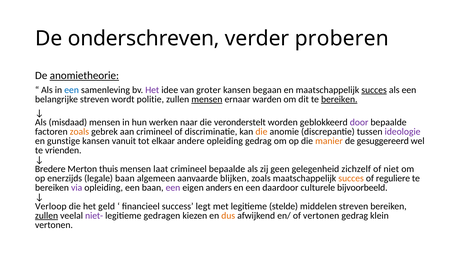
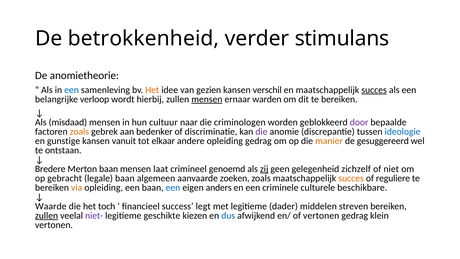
onderschreven: onderschreven -> betrokkenheid (144, 39)
proberen: proberen -> stimulans (342, 39)
anomietheorie underline: present -> none (84, 76)
Het colour: purple -> orange (152, 90)
groter: groter -> gezien (209, 90)
begaan: begaan -> verschil (267, 90)
belangrijke streven: streven -> verloop (95, 99)
politie: politie -> hierbij (150, 99)
bereiken underline: present -> none (339, 99)
werken: werken -> cultuur (163, 122)
veronderstelt: veronderstelt -> criminologen (240, 122)
aan crimineel: crimineel -> bedenker (154, 131)
die colour: orange -> purple (261, 131)
ideologie colour: purple -> blue (403, 131)
vrienden: vrienden -> ontstaan (63, 150)
Merton thuis: thuis -> baan (109, 169)
crimineel bepaalde: bepaalde -> genoemd (227, 169)
zij underline: none -> present (264, 169)
enerzijds: enerzijds -> gebracht (65, 178)
blijken: blijken -> zoeken (235, 178)
via colour: purple -> orange (77, 187)
een colour: purple -> blue (173, 187)
daardoor: daardoor -> criminele (280, 187)
bijvoorbeeld: bijvoorbeeld -> beschikbare (362, 187)
Verloop: Verloop -> Waarde (51, 206)
geld: geld -> toch (107, 206)
stelde: stelde -> dader (283, 206)
gedragen: gedragen -> geschikte (162, 215)
dus colour: orange -> blue (228, 215)
